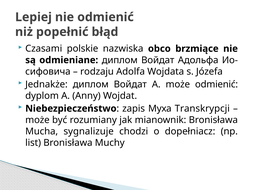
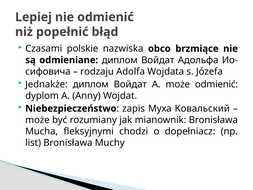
Transkrypcji: Transkrypcji -> Ковальский (202, 108)
sygnalizuje: sygnalizuje -> fleksyjnymi (89, 131)
